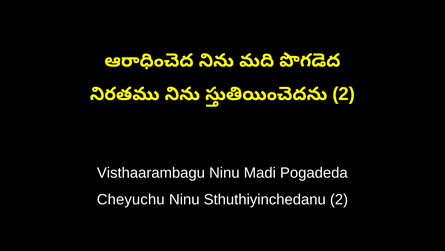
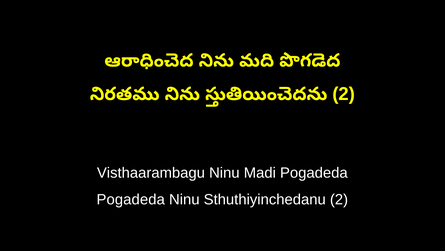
Cheyuchu: Cheyuchu -> Pogadeda (131, 199)
